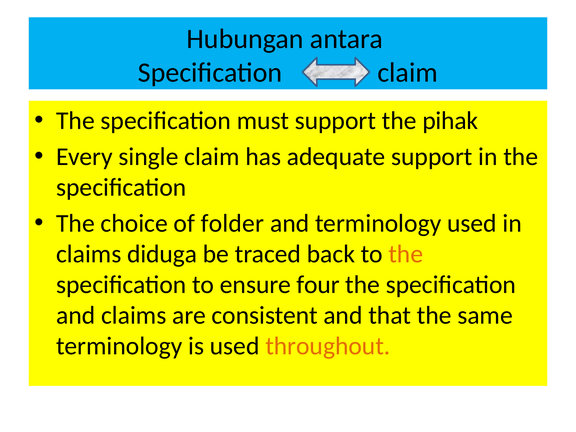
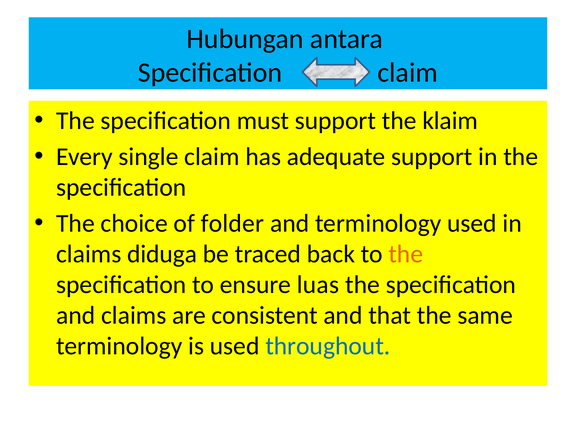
pihak: pihak -> klaim (450, 121)
four: four -> luas (318, 285)
throughout colour: orange -> blue (328, 346)
